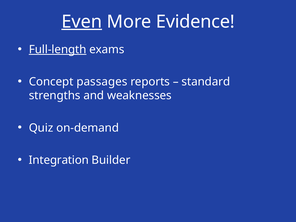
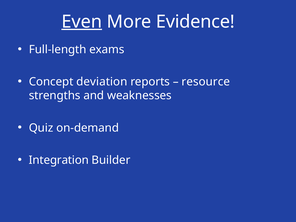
Full-length underline: present -> none (58, 49)
passages: passages -> deviation (102, 82)
standard: standard -> resource (206, 82)
